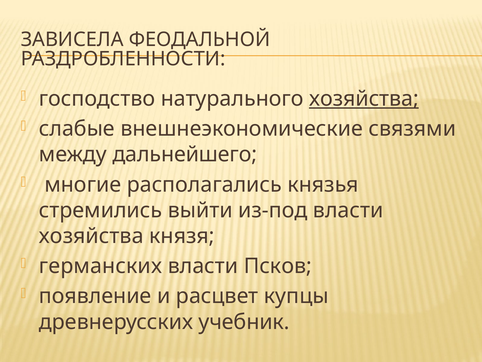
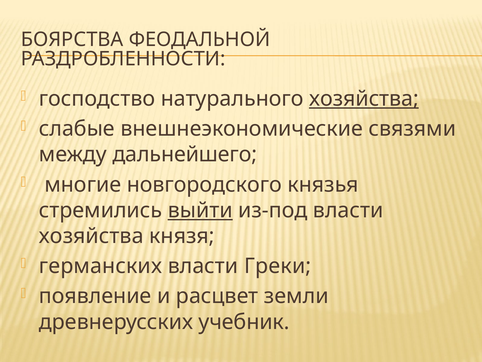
ЗАВИСЕЛА: ЗАВИСЕЛА -> БОЯРСТВА (72, 40)
располагались: располагались -> новгородского (204, 184)
выйти underline: none -> present (200, 210)
Псков: Псков -> Греки (278, 266)
купцы: купцы -> земли (296, 296)
